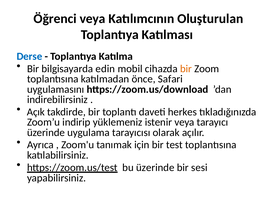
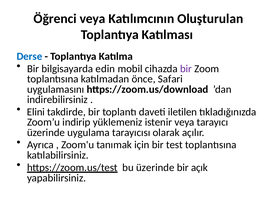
bir colour: orange -> purple (186, 69)
Açık: Açık -> Elini (36, 112)
herkes: herkes -> iletilen (182, 112)
sesi: sesi -> açık (199, 168)
